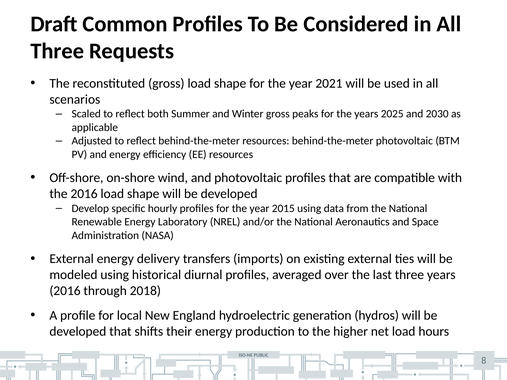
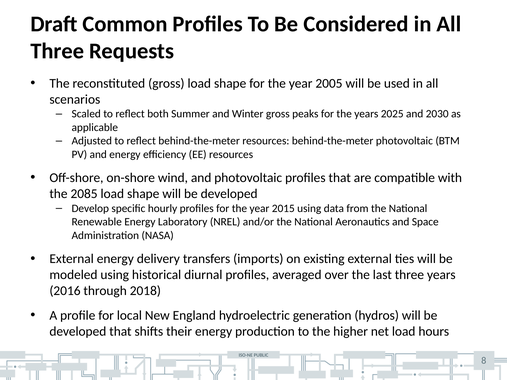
2021: 2021 -> 2005 (329, 83)
the 2016: 2016 -> 2085 (84, 194)
